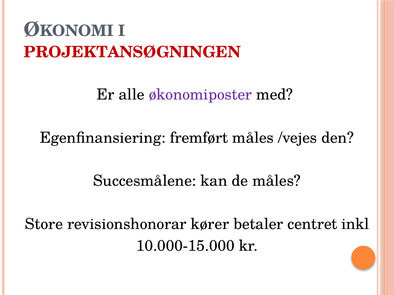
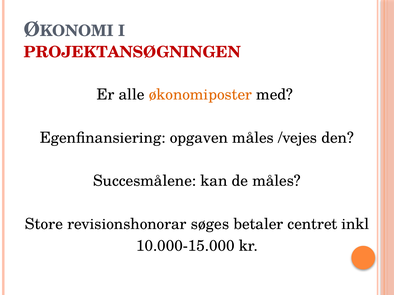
økonomiposter colour: purple -> orange (200, 95)
fremført: fremført -> opgaven (199, 138)
kører: kører -> søges (210, 225)
